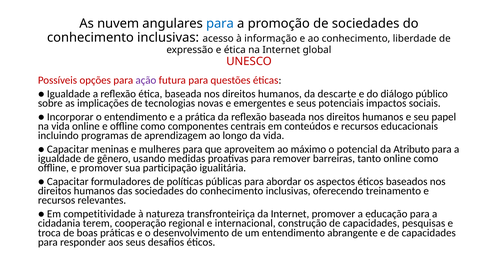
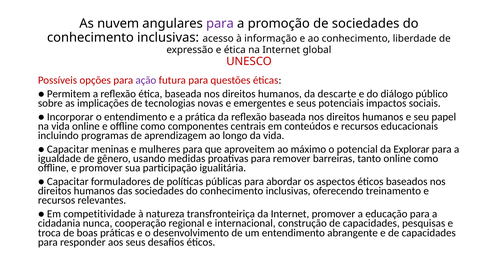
para colour: blue -> purple (220, 24)
Igualdade: Igualdade -> Permitem (69, 94)
Atributo: Atributo -> Explorar (412, 149)
terem: terem -> nunca (98, 223)
